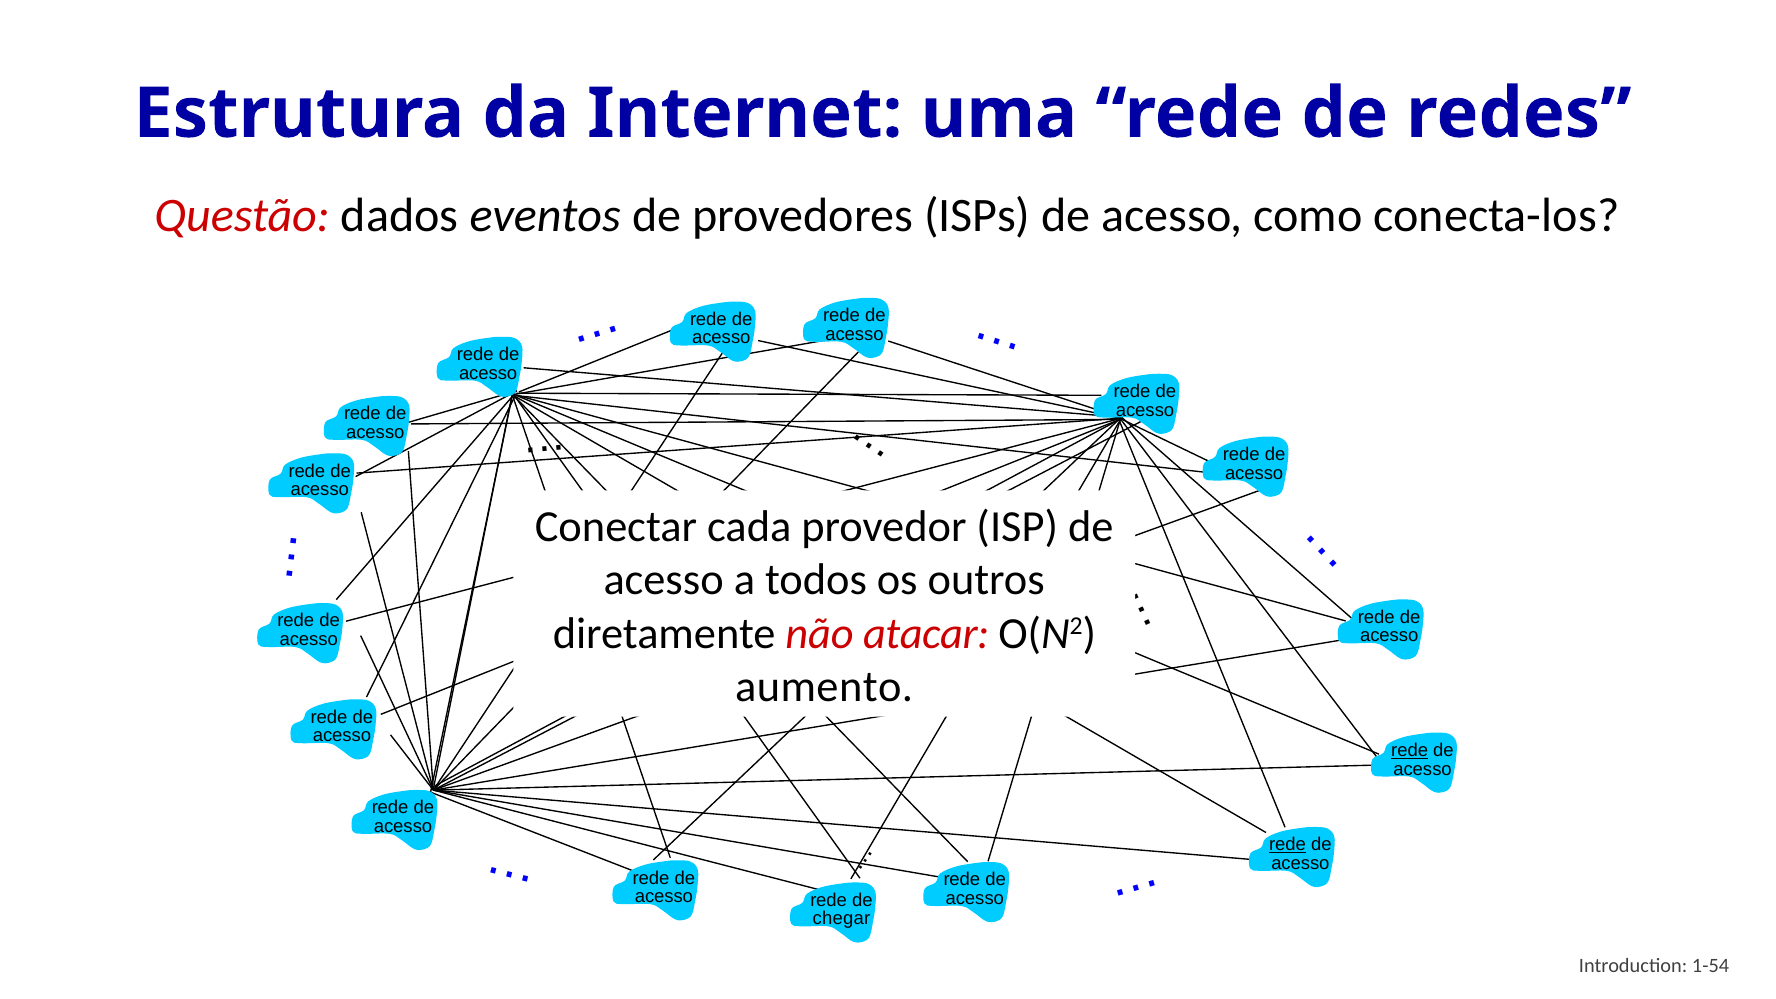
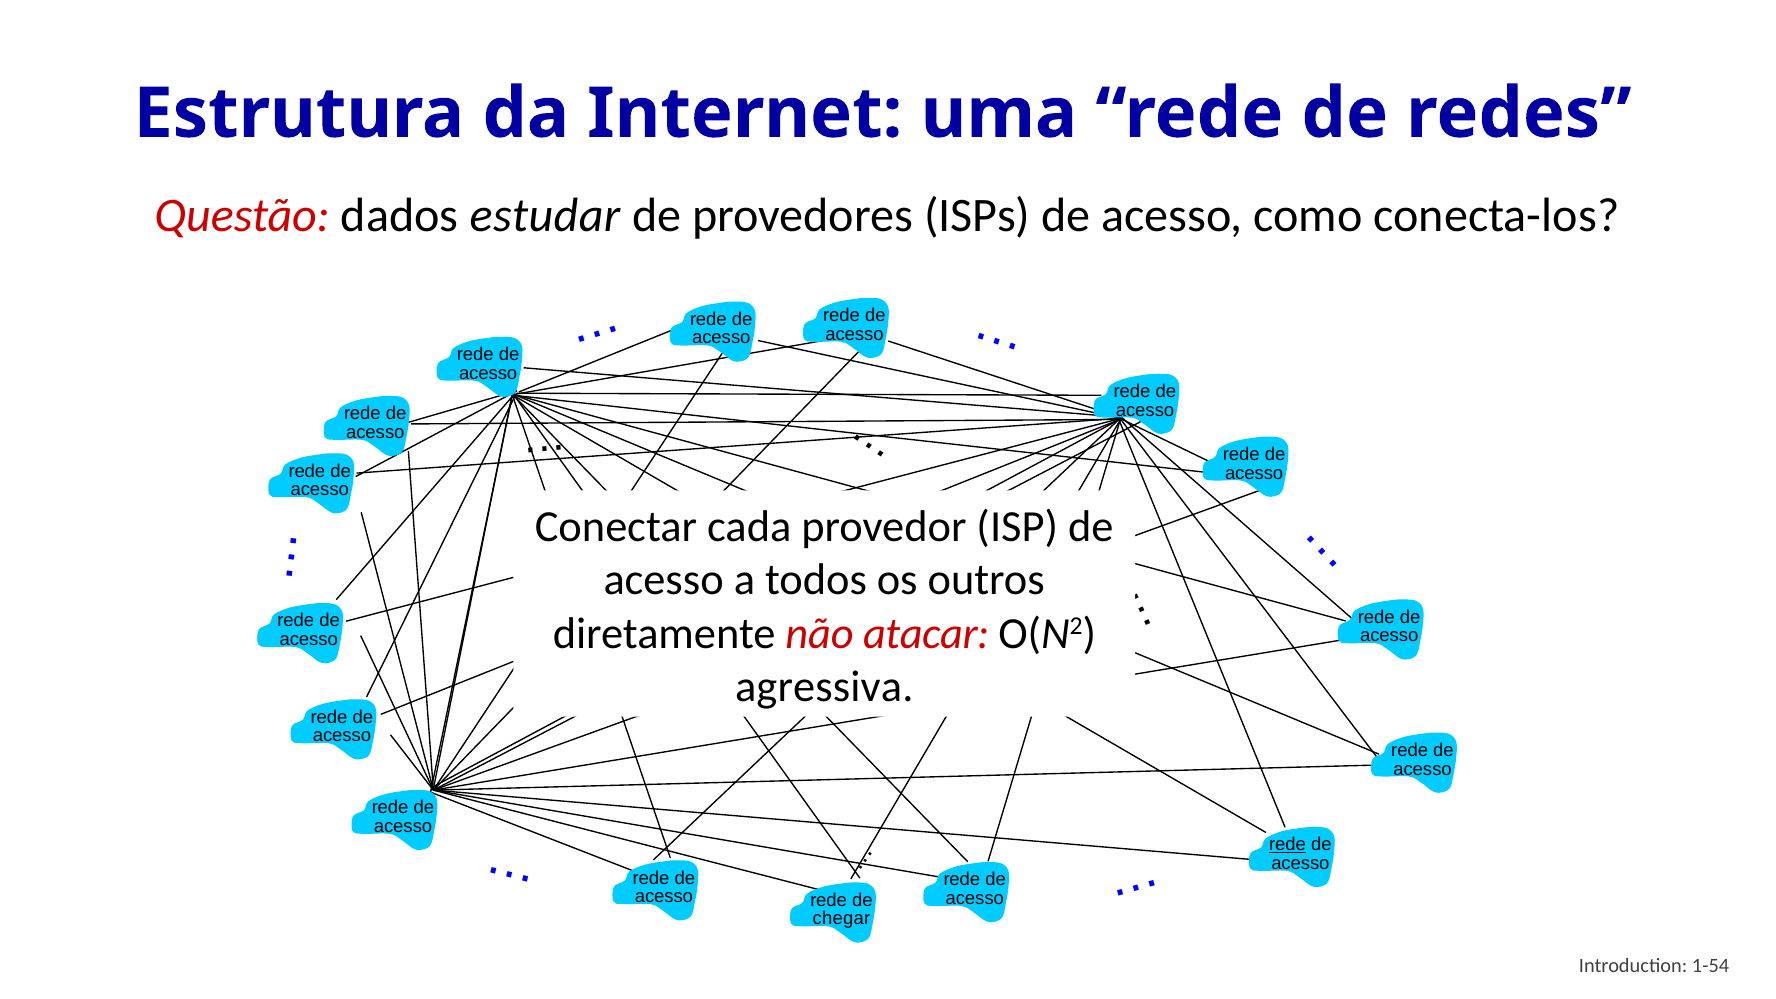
eventos: eventos -> estudar (545, 215)
aumento: aumento -> agressiva (824, 687)
rede underline: present -> none (1410, 750)
